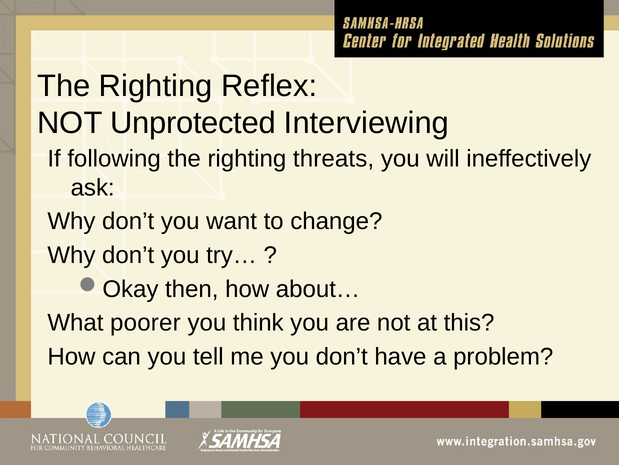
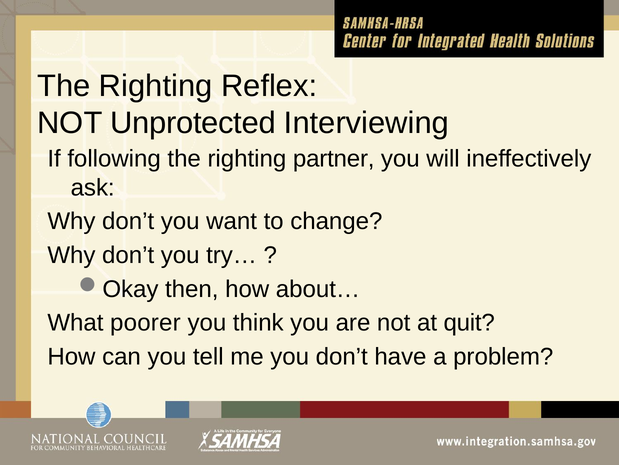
threats: threats -> partner (334, 159)
this: this -> quit (469, 322)
